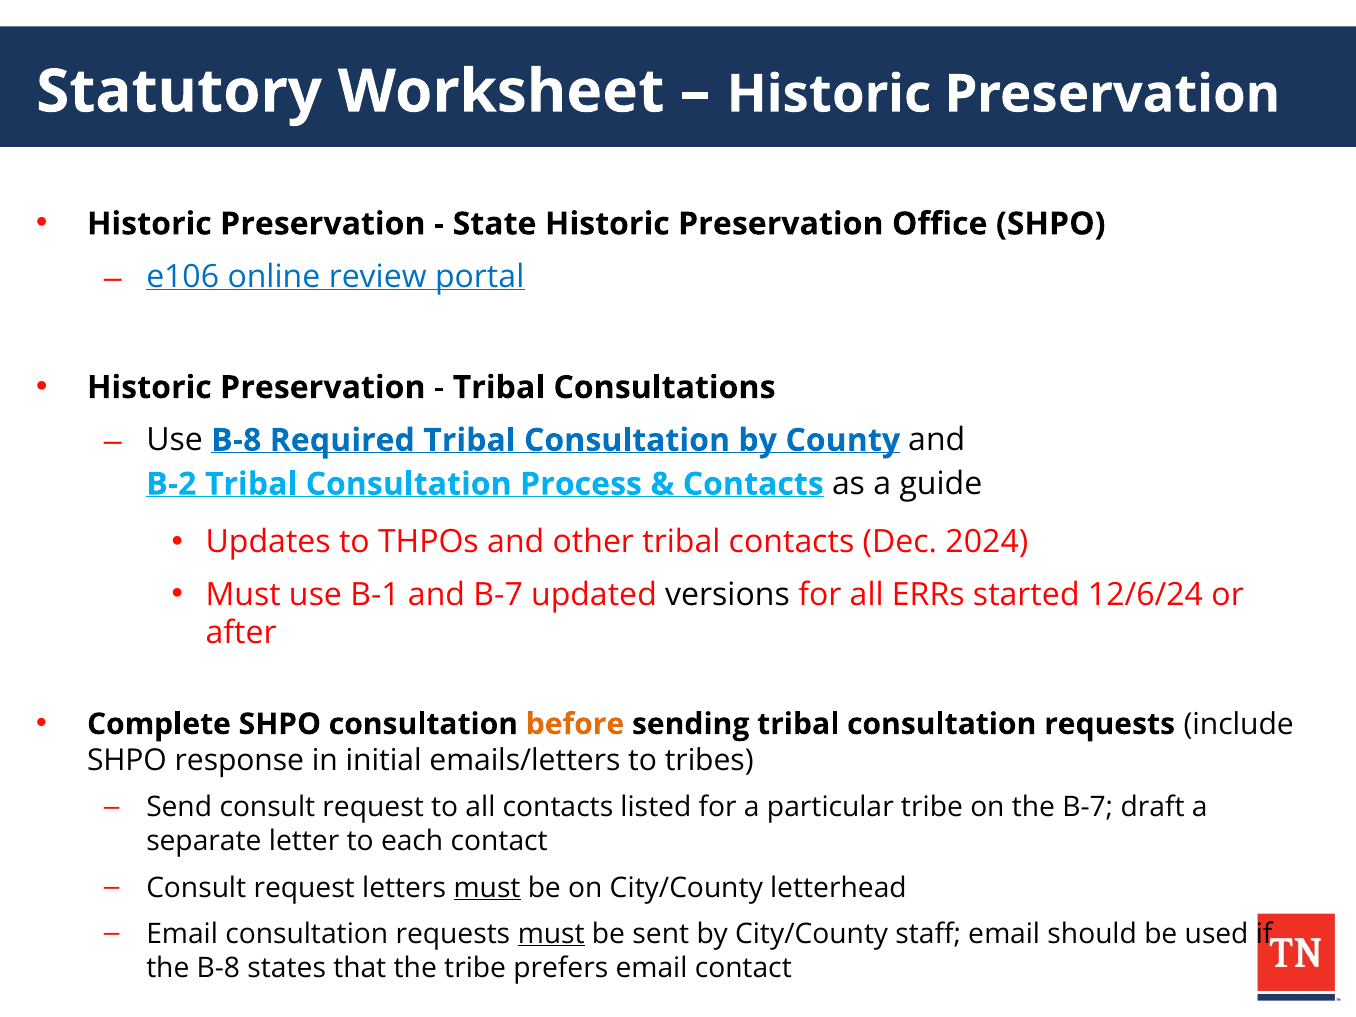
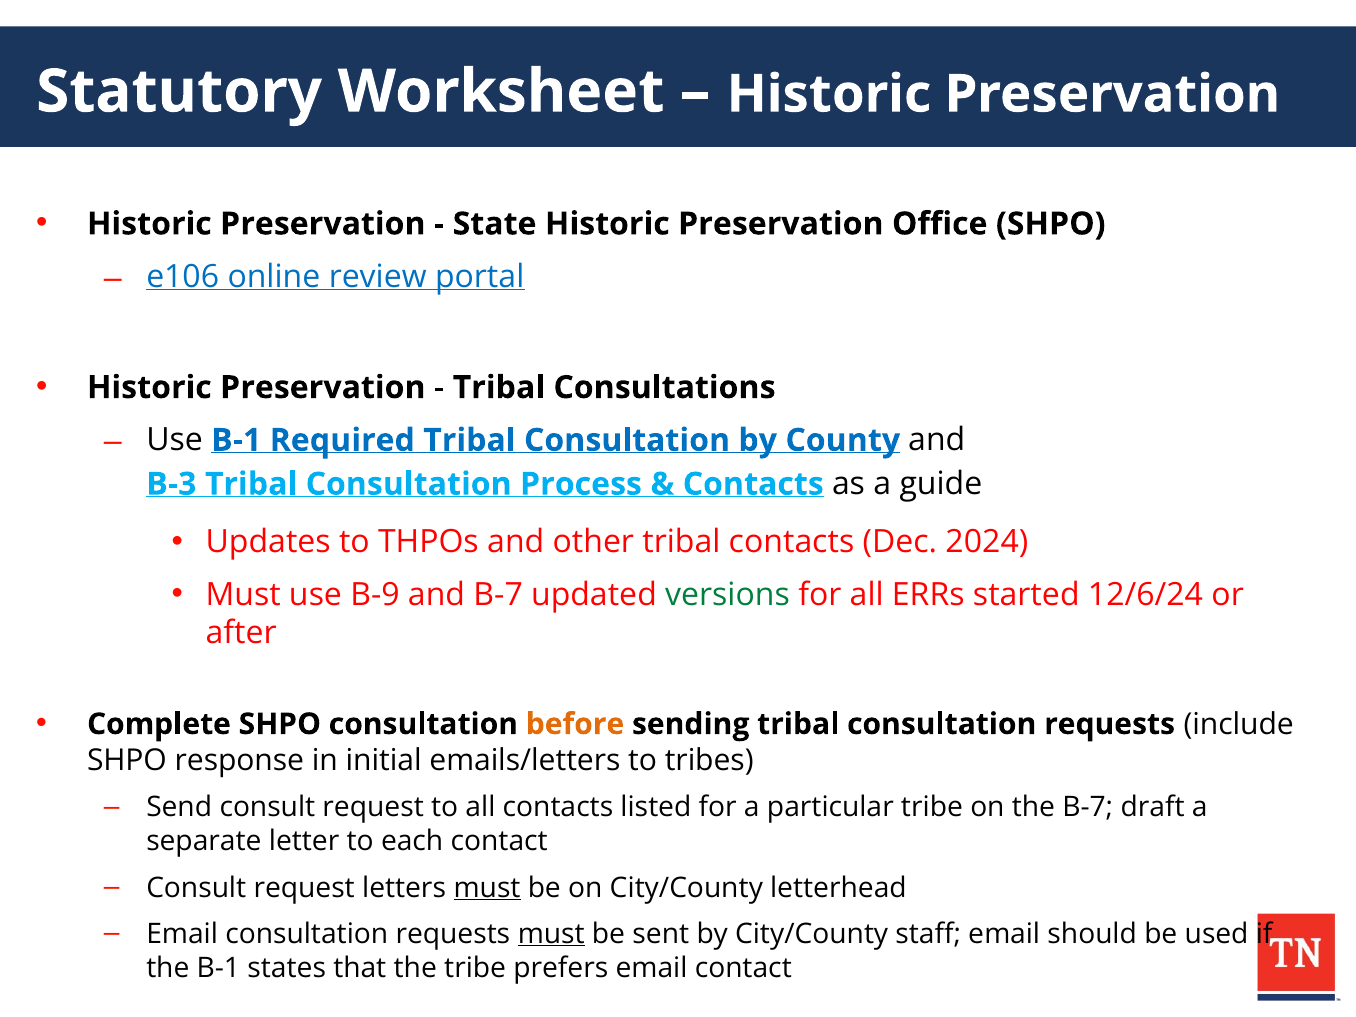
Use B-8: B-8 -> B-1 (236, 440)
B-2: B-2 -> B-3 (171, 484)
B-1: B-1 -> B-9 (375, 595)
versions colour: black -> green (727, 595)
the B-8: B-8 -> B-1 (218, 968)
